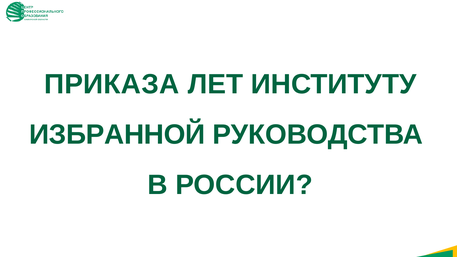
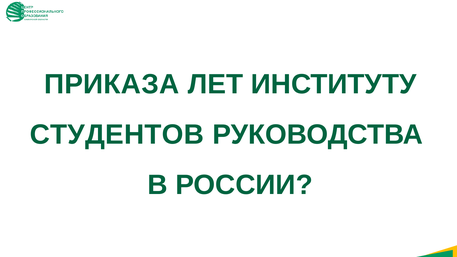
ИЗБРАННОЙ: ИЗБРАННОЙ -> СТУДЕНТОВ (117, 135)
